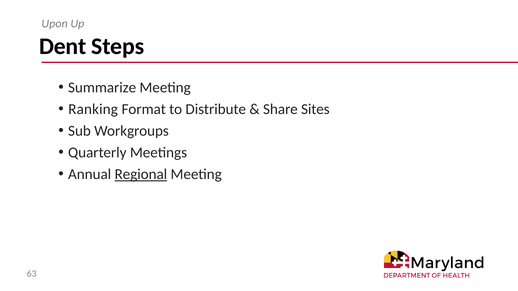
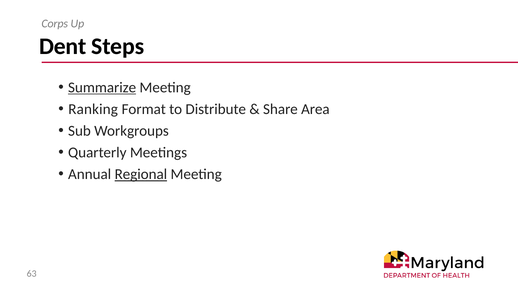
Upon: Upon -> Corps (55, 24)
Summarize underline: none -> present (102, 88)
Sites: Sites -> Area (315, 109)
